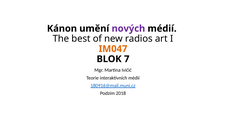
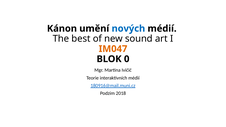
nových colour: purple -> blue (128, 29)
radios: radios -> sound (139, 39)
7: 7 -> 0 (127, 59)
